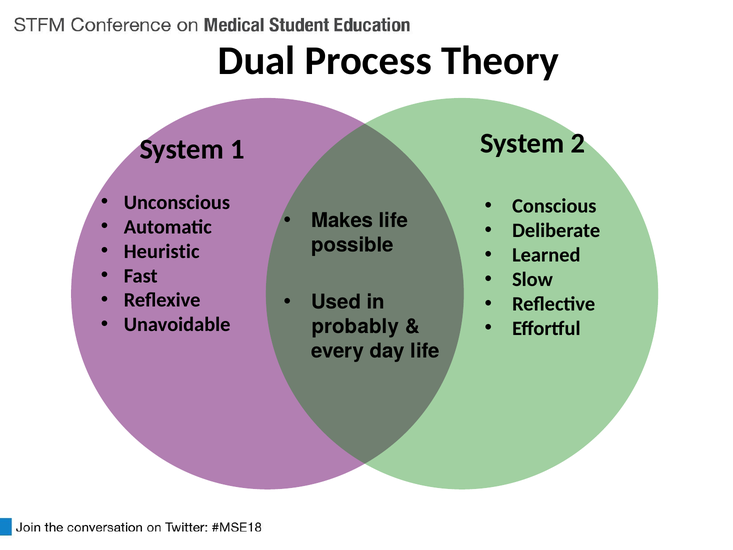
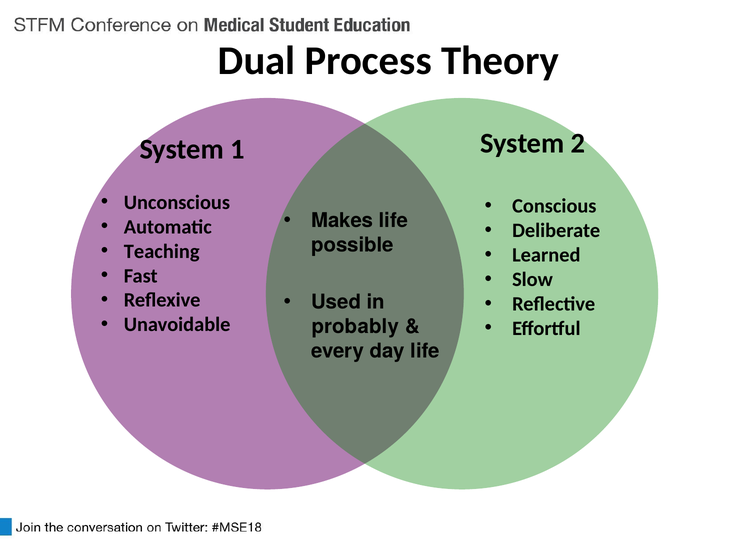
Heuristic: Heuristic -> Teaching (162, 251)
